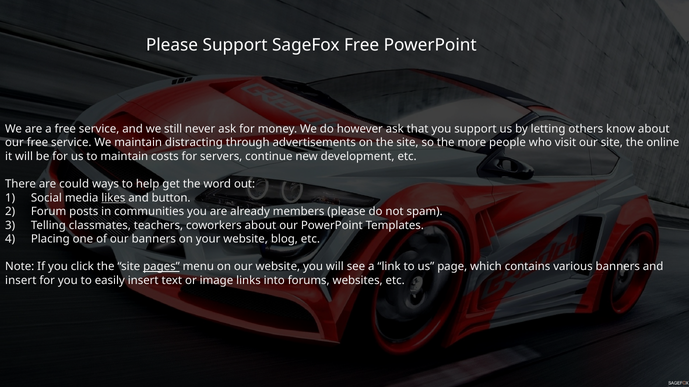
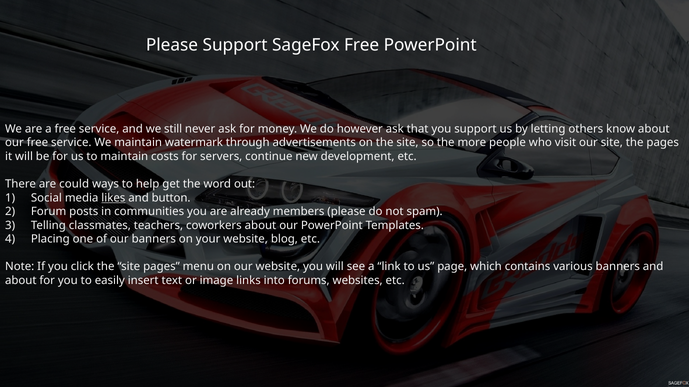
distracting: distracting -> watermark (194, 143)
the online: online -> pages (663, 143)
pages underline: present -> none (161, 267)
insert: insert -> about (21, 281)
